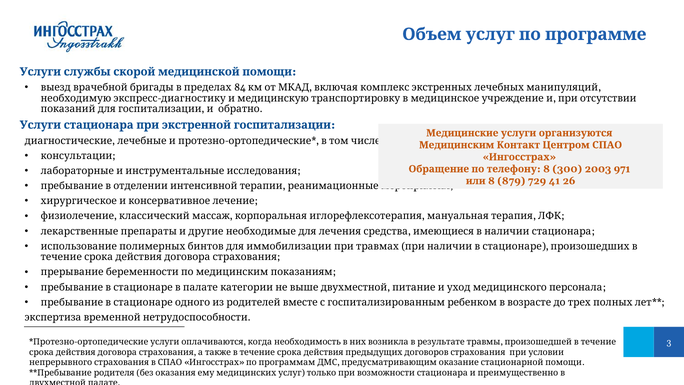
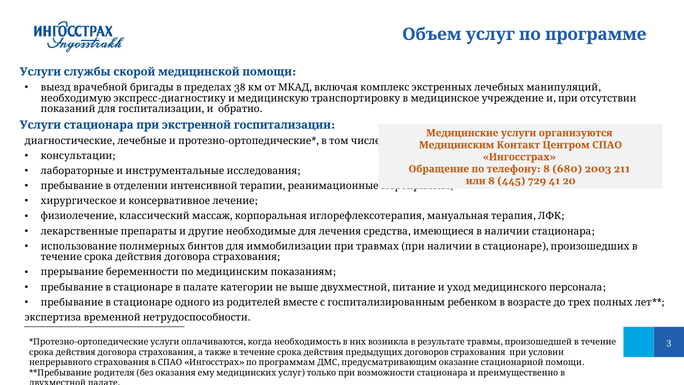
84: 84 -> 38 (240, 88)
300: 300 -> 680 (567, 169)
971: 971 -> 211 (622, 169)
879: 879 -> 445 (511, 181)
26: 26 -> 20 (569, 181)
